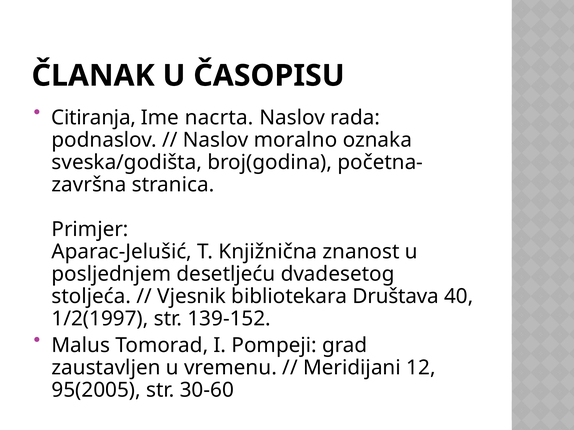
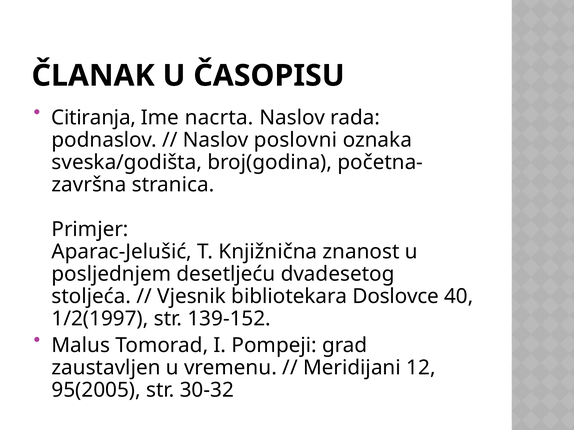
moralno: moralno -> poslovni (295, 140)
Društava: Društava -> Doslovce (396, 297)
30-60: 30-60 -> 30-32 (207, 391)
